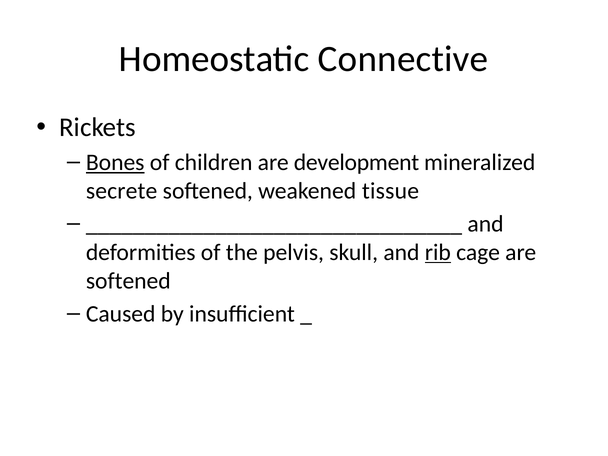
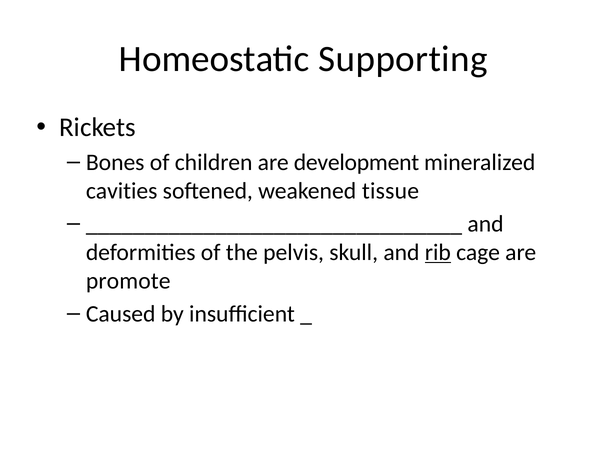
Connective: Connective -> Supporting (403, 59)
Bones underline: present -> none (115, 162)
secrete: secrete -> cavities (122, 191)
softened: softened -> promote (128, 281)
